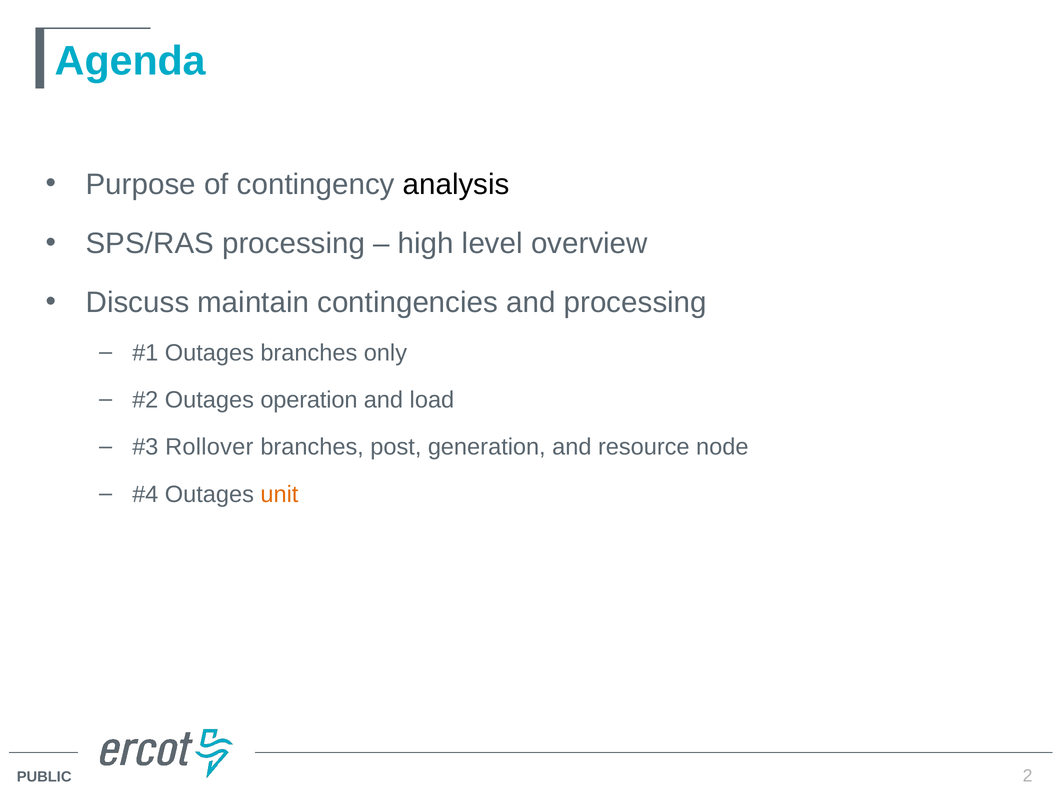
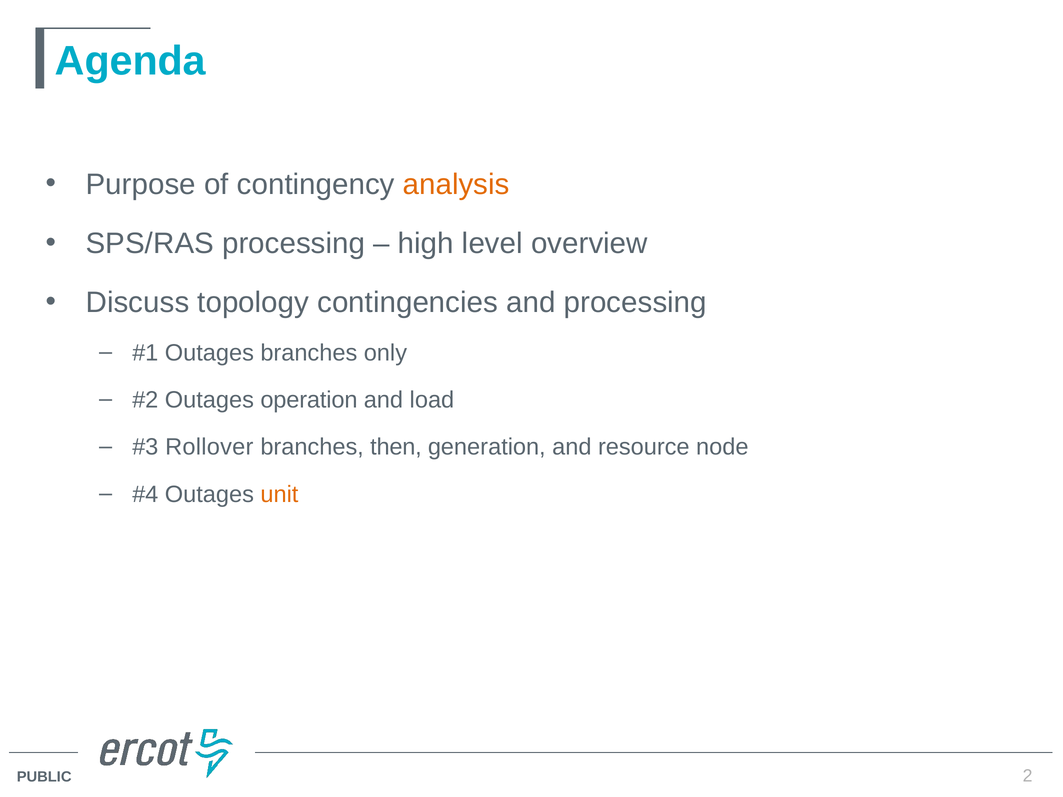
analysis colour: black -> orange (456, 184)
maintain: maintain -> topology (253, 303)
post: post -> then (396, 447)
